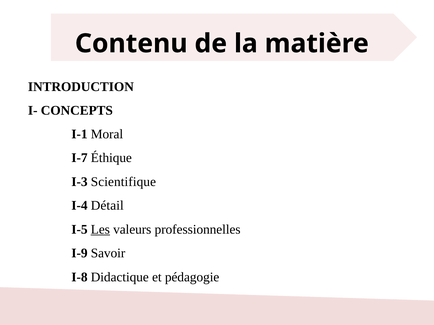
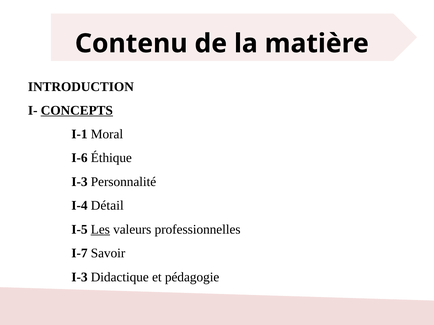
CONCEPTS underline: none -> present (77, 110)
I-7: I-7 -> I-6 (79, 158)
Scientifique: Scientifique -> Personnalité (123, 182)
I-9: I-9 -> I-7 (79, 254)
I-8: I-8 -> I-3 (79, 277)
